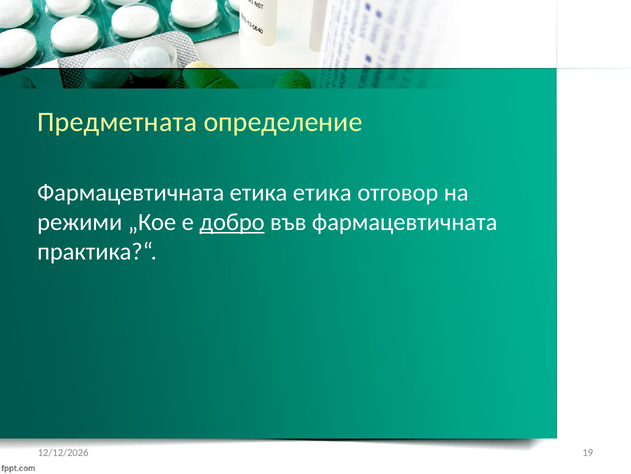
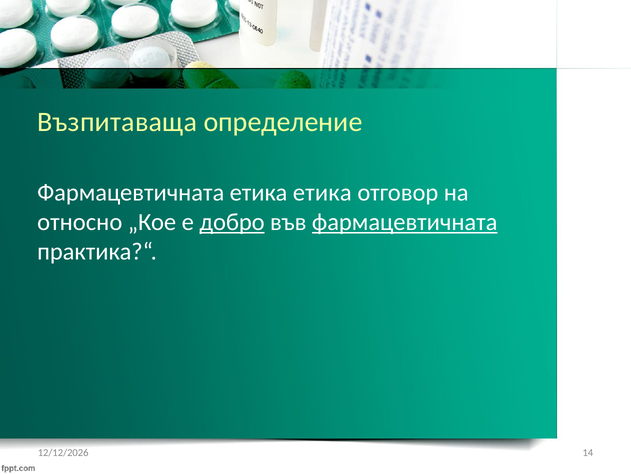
Предметната: Предметната -> Възпитаваща (117, 122)
режими: режими -> относно (80, 222)
фармацевтичната underline: none -> present (405, 222)
19: 19 -> 14 (588, 452)
